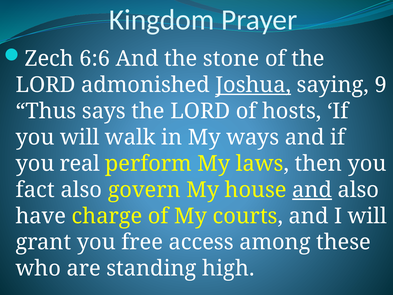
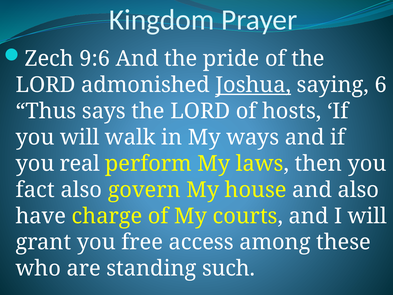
6:6: 6:6 -> 9:6 (95, 59)
stone: stone -> pride (231, 59)
9: 9 -> 6 (381, 85)
and underline: present -> none (312, 190)
high: high -> such (229, 268)
